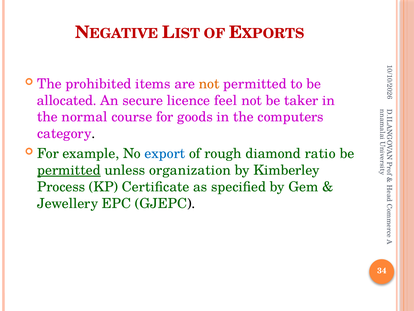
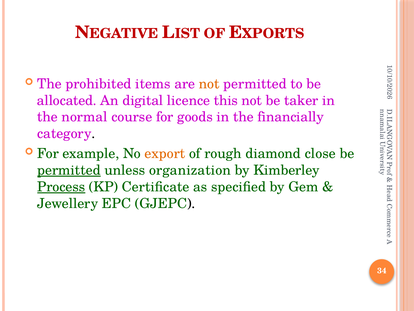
secure: secure -> digital (143, 100)
feel: feel -> this (226, 100)
computers: computers -> financially (291, 117)
export colour: blue -> orange (165, 153)
ratio: ratio -> close (320, 153)
Process underline: none -> present (61, 187)
